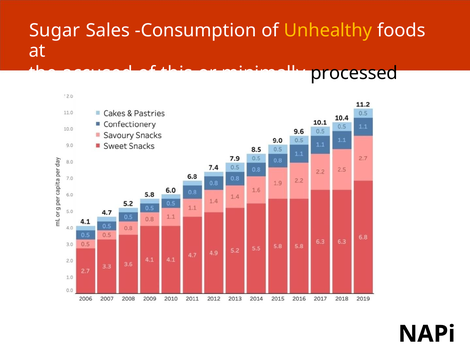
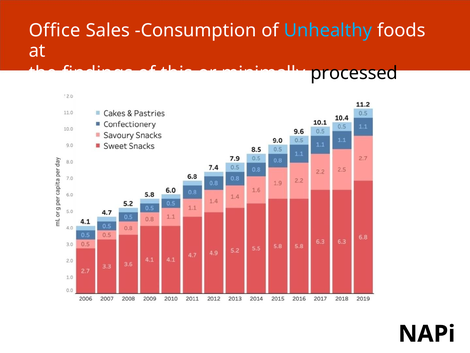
Sugar: Sugar -> Office (55, 30)
Unhealthy colour: yellow -> light blue (328, 30)
accused: accused -> findings (98, 73)
